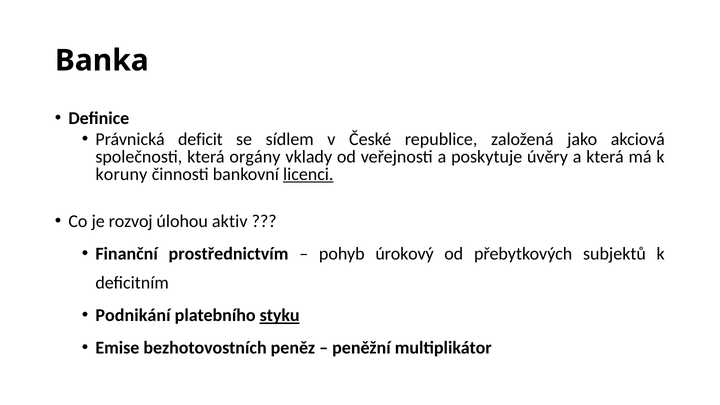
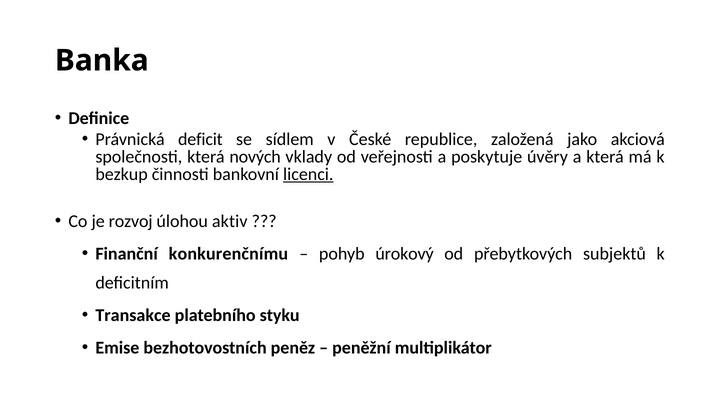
orgány: orgány -> nových (255, 157)
koruny: koruny -> bezkup (122, 174)
prostřednictvím: prostřednictvím -> konkurenčnímu (228, 254)
Podnikání: Podnikání -> Transakce (133, 316)
styku underline: present -> none (280, 316)
